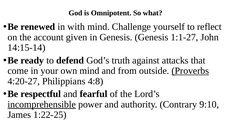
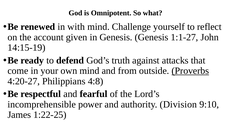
14:15-14: 14:15-14 -> 14:15-19 (27, 48)
incomprehensible underline: present -> none (42, 104)
Contrary: Contrary -> Division (178, 104)
